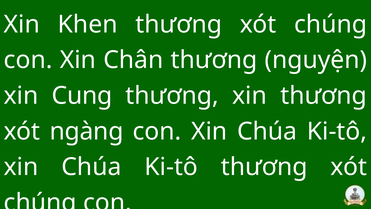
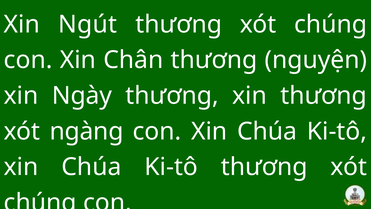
Khen: Khen -> Ngút (88, 24)
Cung: Cung -> Ngày (82, 96)
